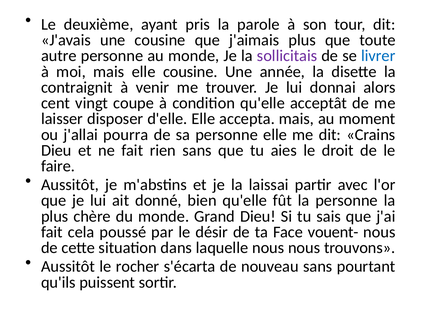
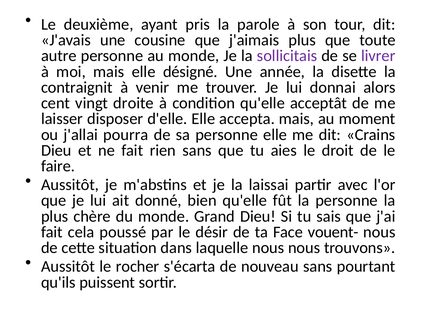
livrer colour: blue -> purple (378, 56)
elle cousine: cousine -> désigné (190, 72)
coupe: coupe -> droite (134, 103)
